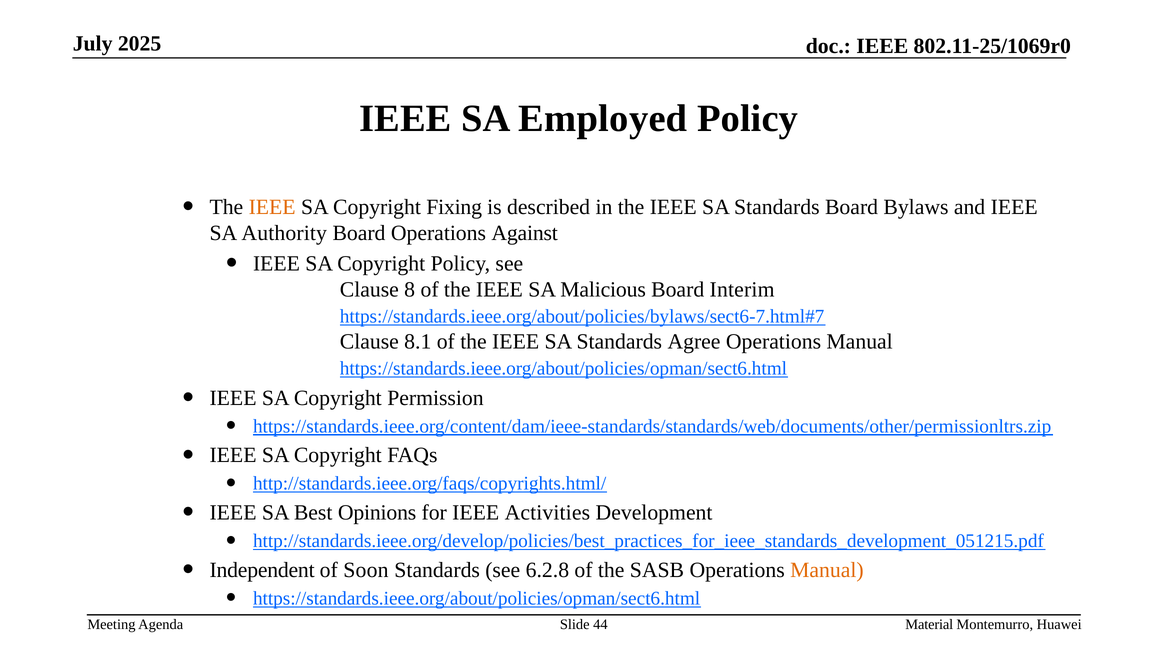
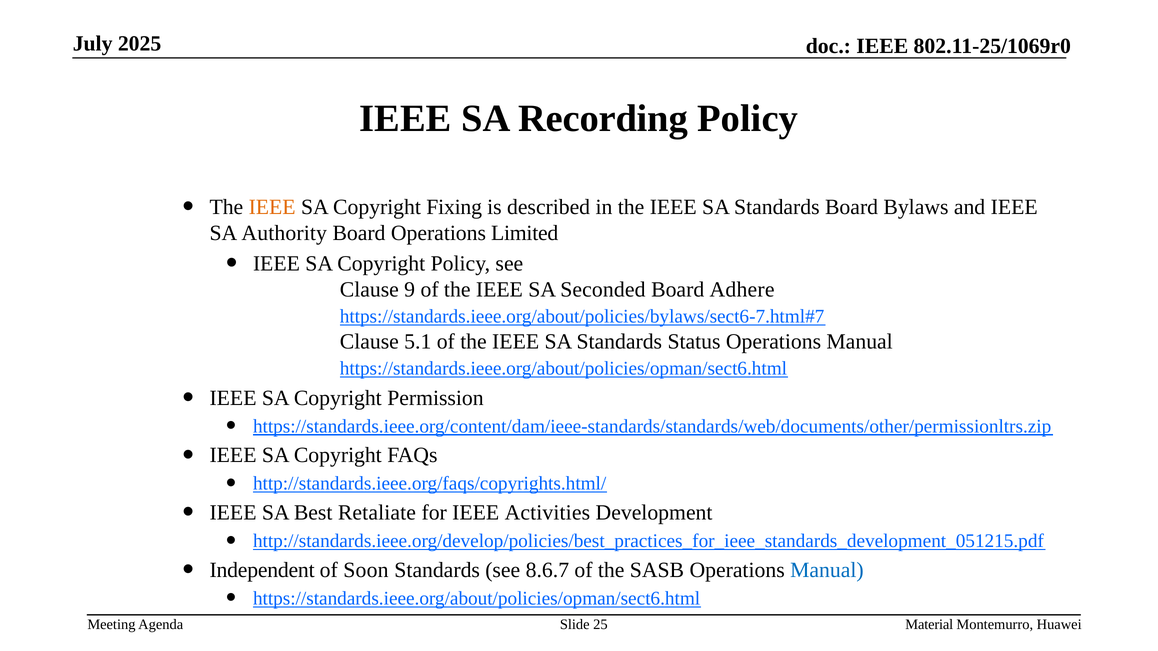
Employed: Employed -> Recording (603, 118)
Against: Against -> Limited (525, 233)
8: 8 -> 9 (410, 290)
Malicious: Malicious -> Seconded (603, 290)
Interim: Interim -> Adhere (742, 290)
8.1: 8.1 -> 5.1 (418, 342)
Agree: Agree -> Status (694, 342)
Opinions: Opinions -> Retaliate (377, 513)
6.2.8: 6.2.8 -> 8.6.7 (547, 570)
Manual colour: orange -> blue (827, 570)
44: 44 -> 25 (600, 625)
